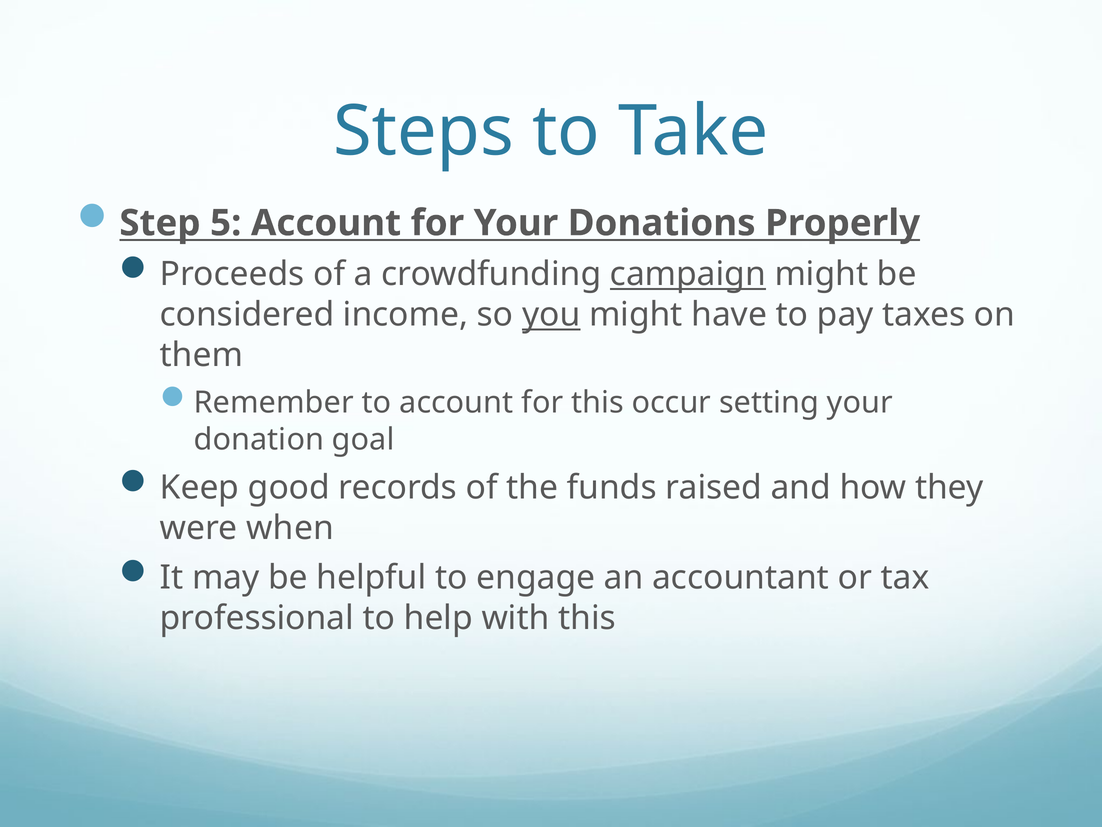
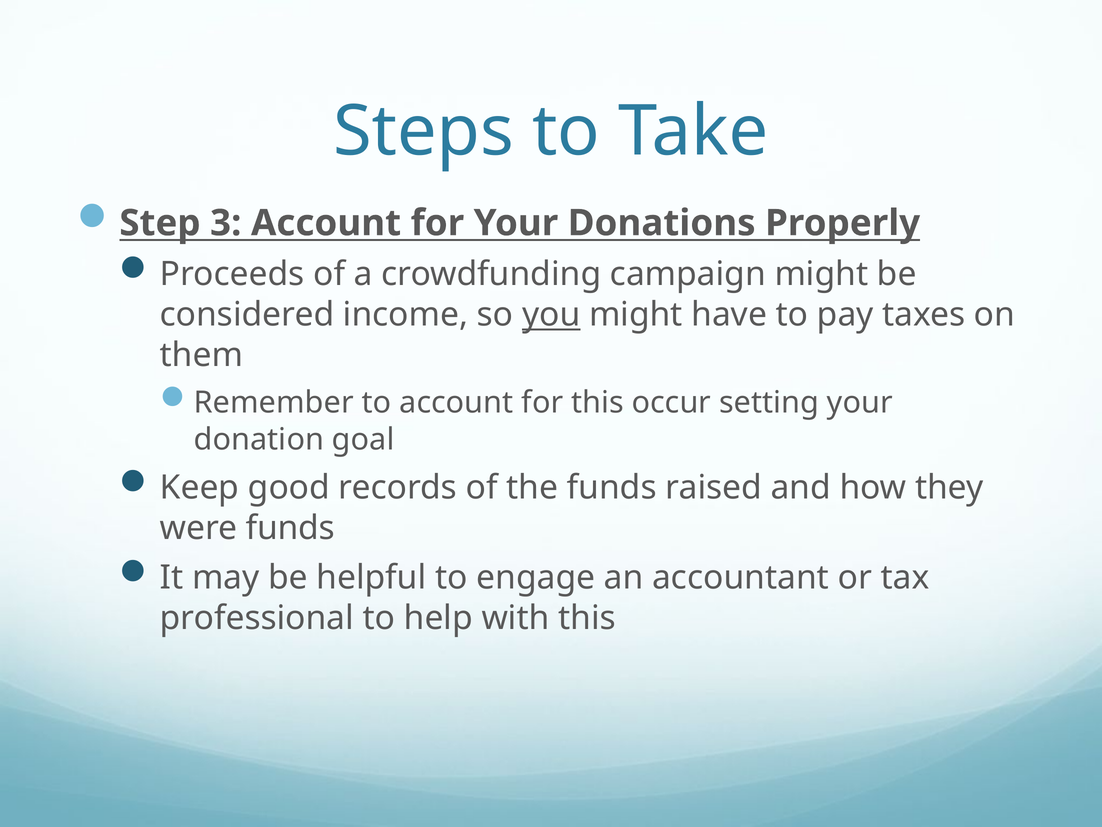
5: 5 -> 3 (226, 223)
campaign underline: present -> none (688, 274)
were when: when -> funds (290, 528)
